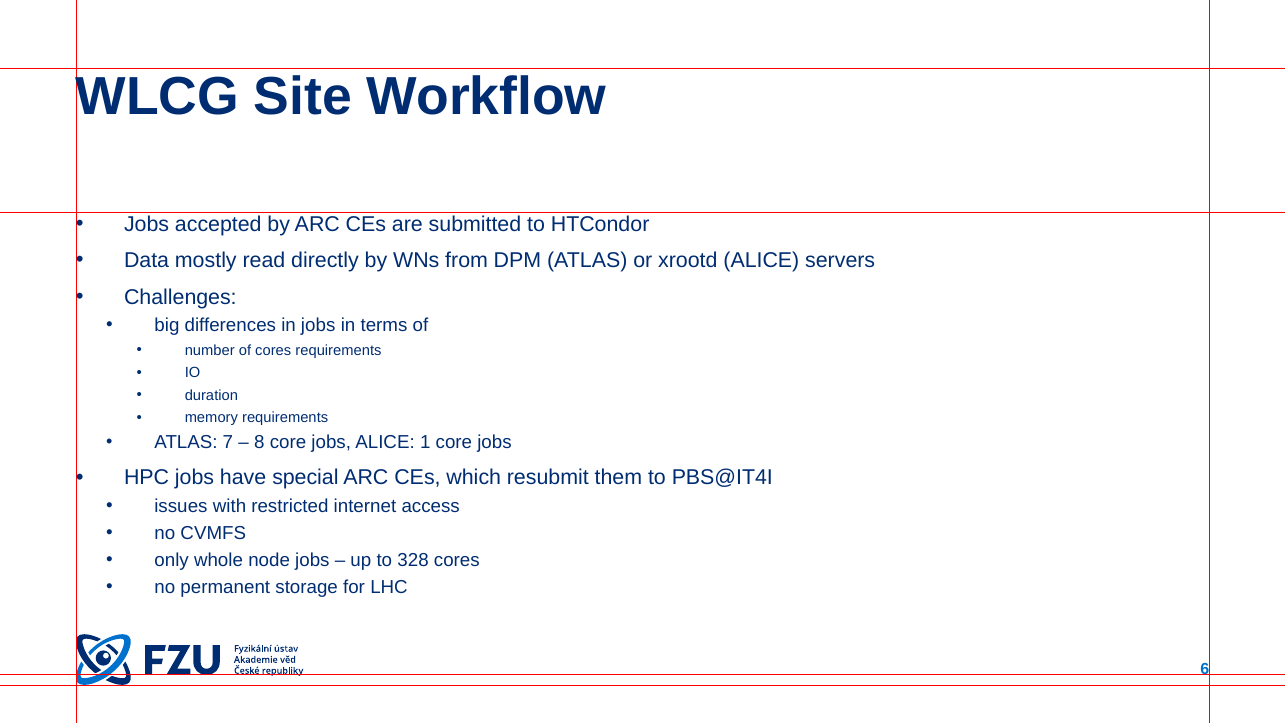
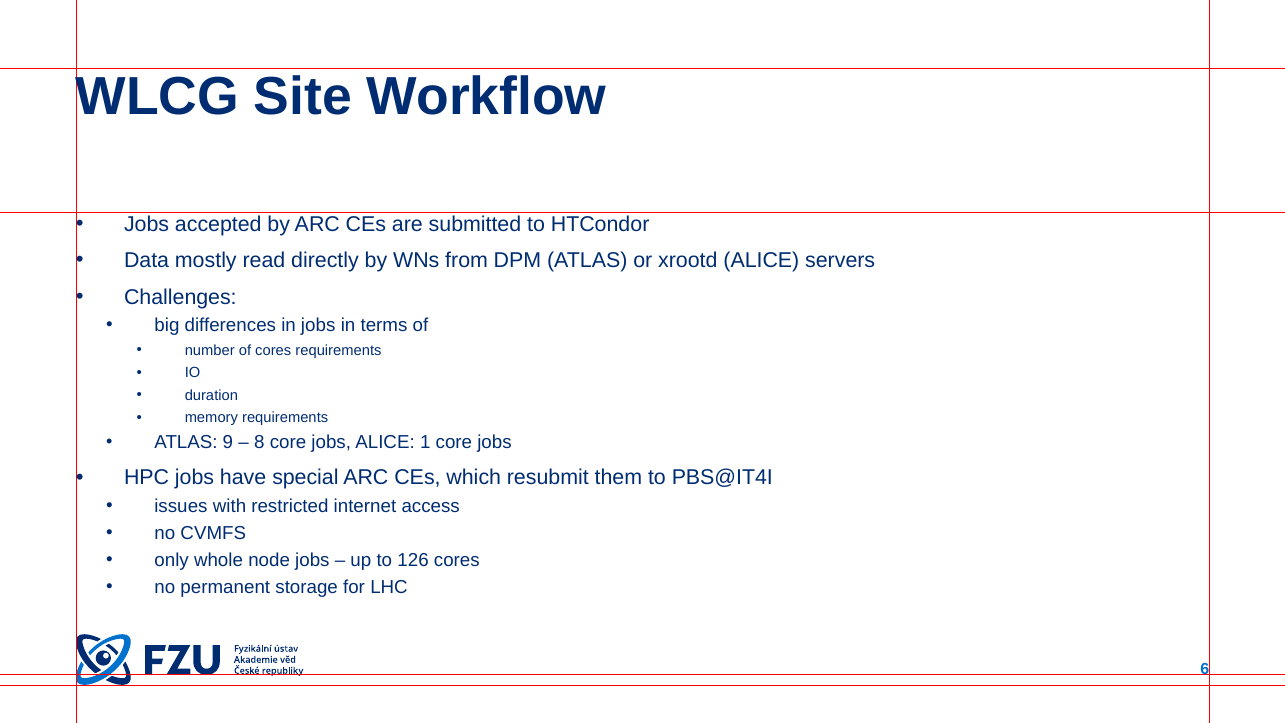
7: 7 -> 9 (228, 443)
328: 328 -> 126 (413, 560)
